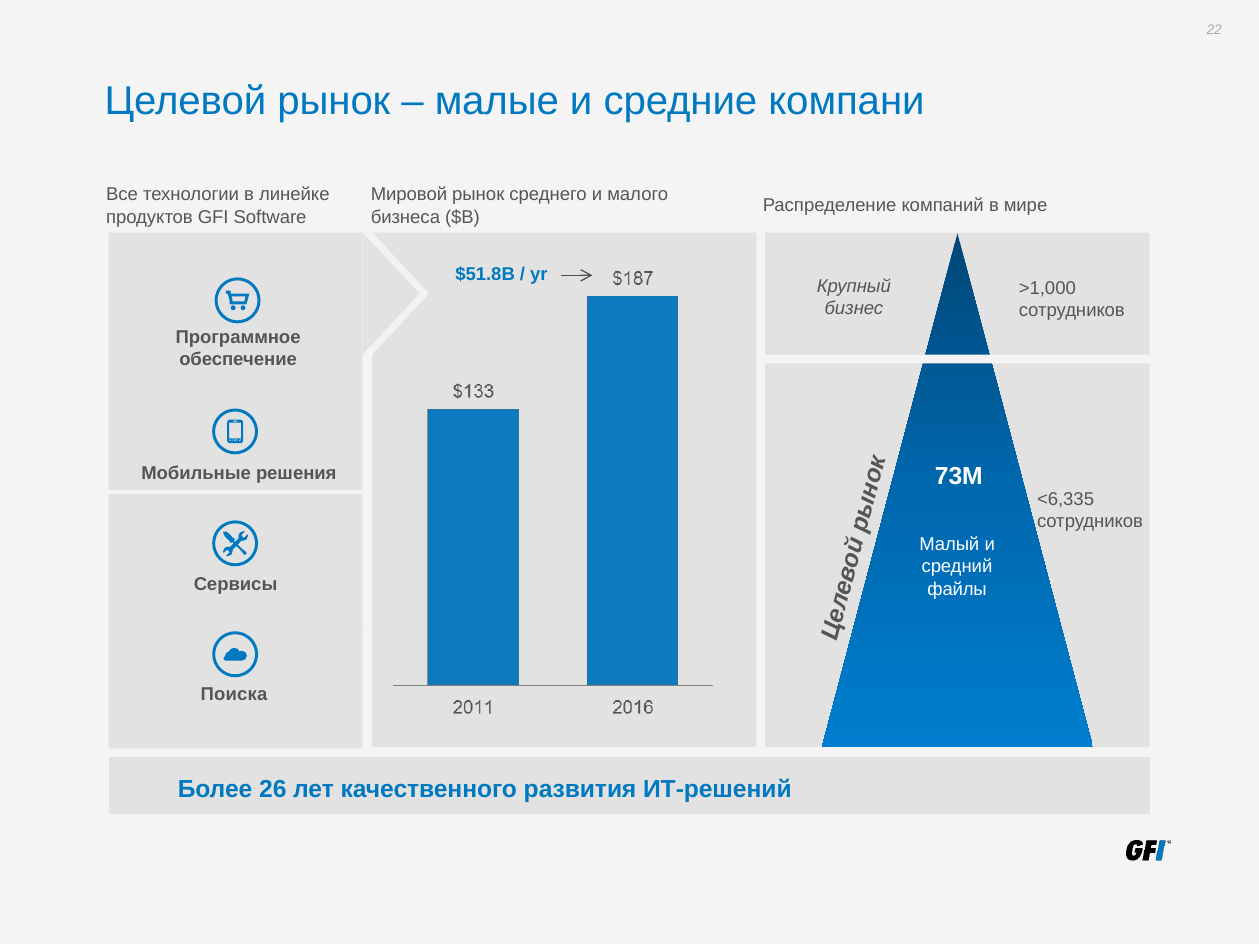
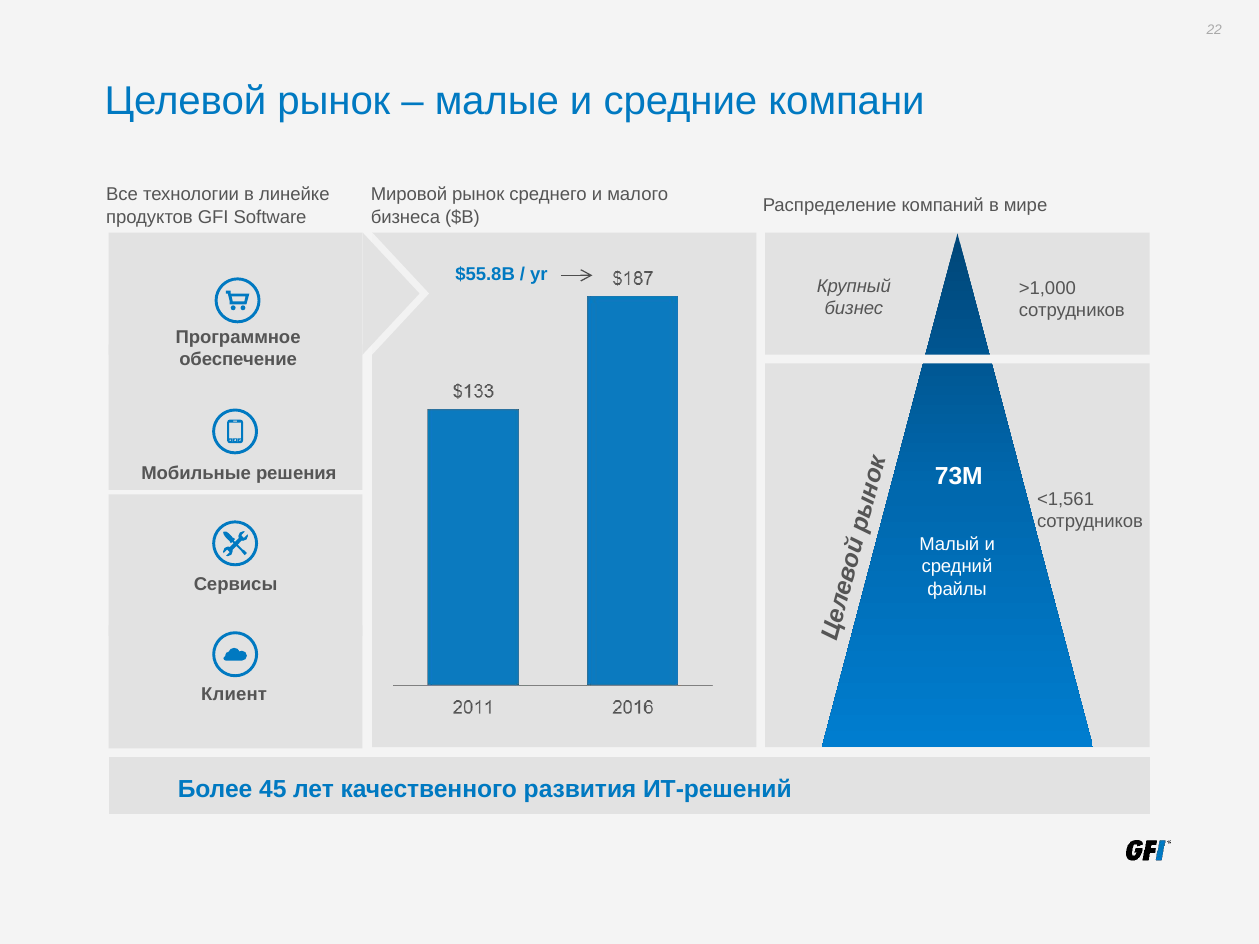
$51.8B: $51.8B -> $55.8B (485, 274)
<6,335: <6,335 -> <1,561 (1066, 499)
Поиска: Поиска -> Клиент (234, 694)
26: 26 -> 45 (273, 789)
